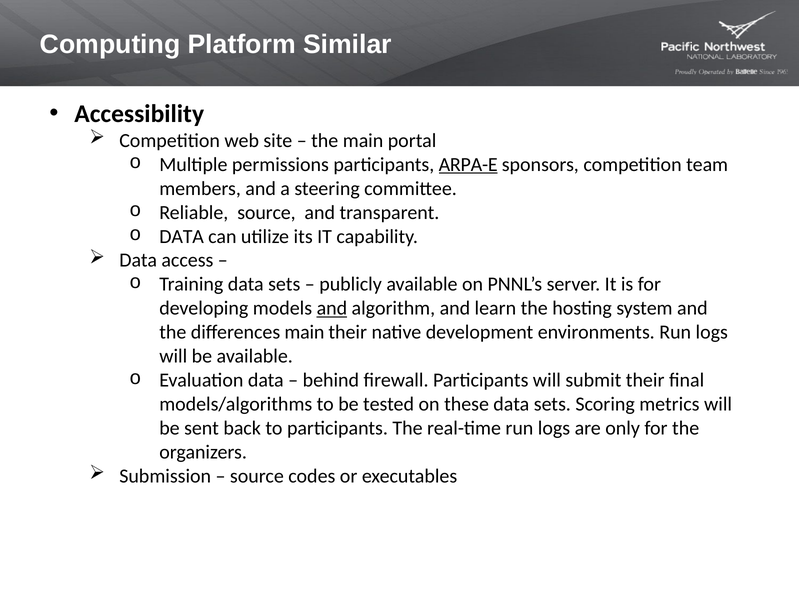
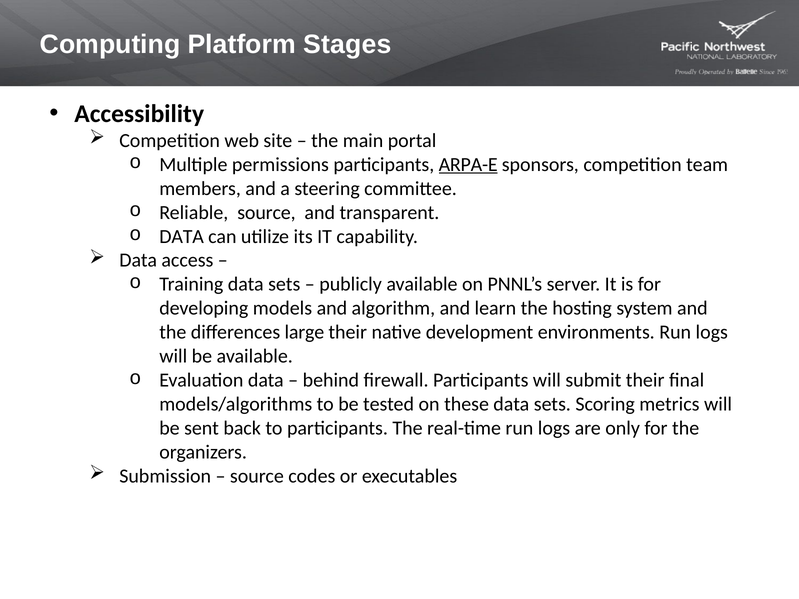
Similar: Similar -> Stages (347, 44)
and underline: present -> none (332, 308)
differences main: main -> large (304, 332)
